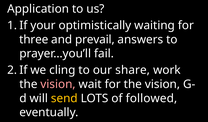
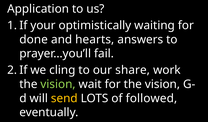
three: three -> done (34, 39)
prevail: prevail -> hearts (95, 39)
vision colour: pink -> light green (58, 84)
